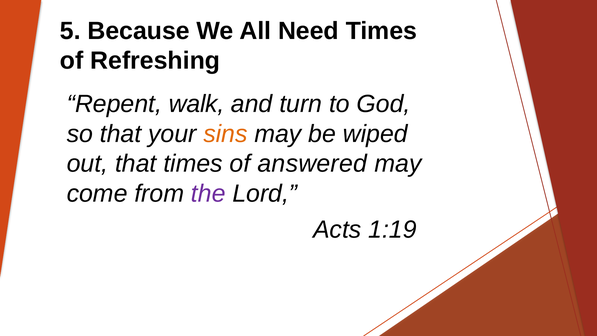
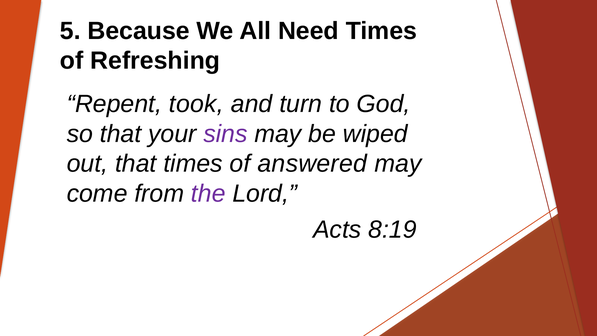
walk: walk -> took (196, 104)
sins colour: orange -> purple (225, 134)
1:19: 1:19 -> 8:19 (392, 230)
